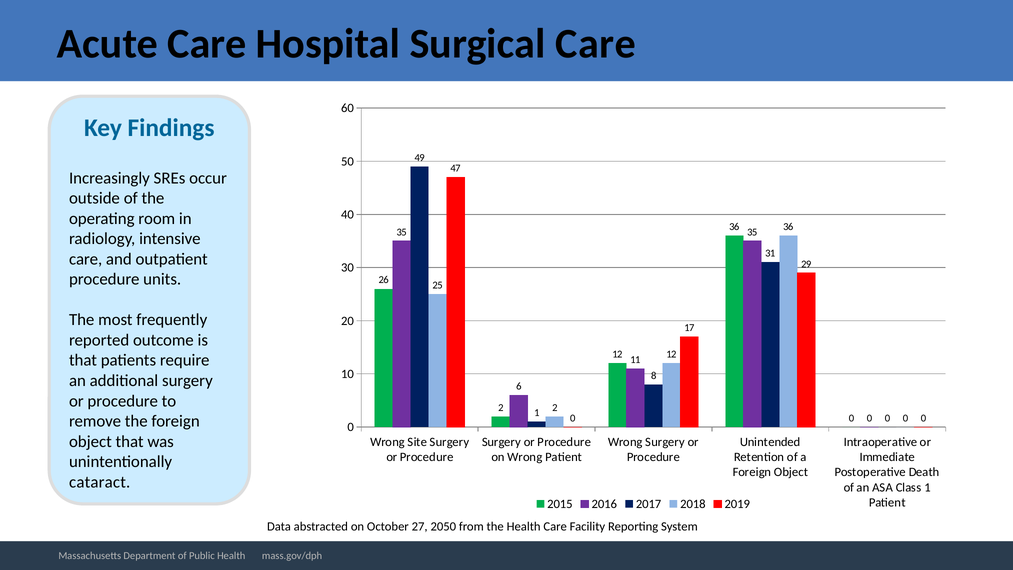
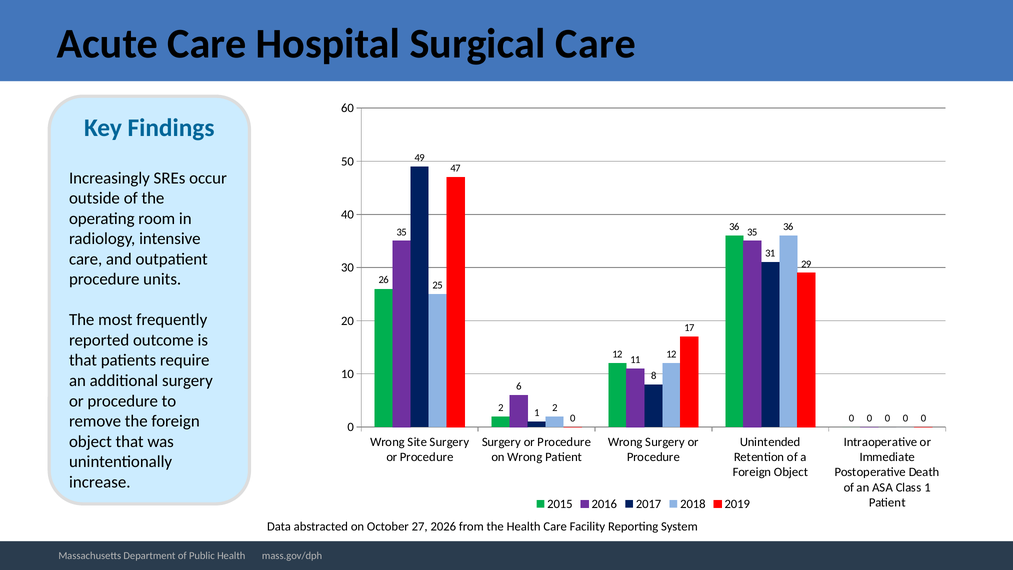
cataract: cataract -> increase (100, 482)
2050: 2050 -> 2026 (443, 526)
